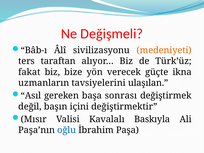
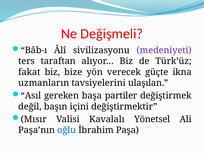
medeniyeti colour: orange -> purple (164, 50)
sonrası: sonrası -> partiler (121, 96)
Baskıyla: Baskıyla -> Yönetsel (152, 119)
